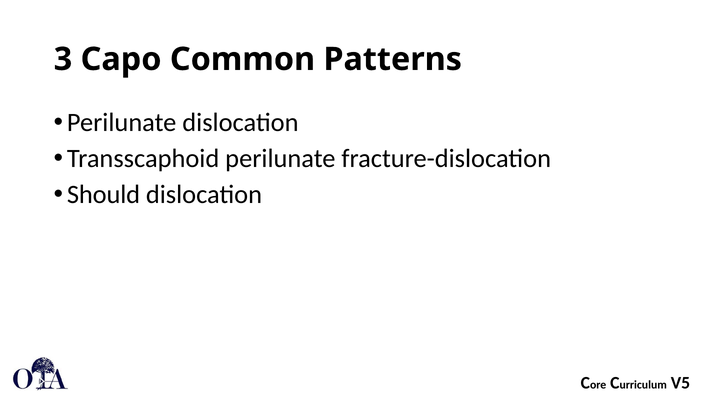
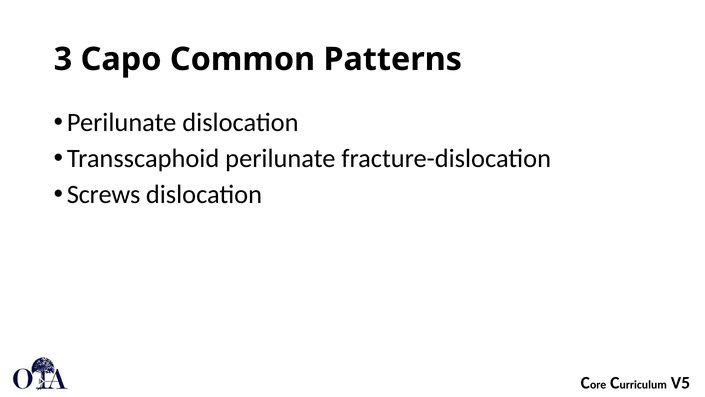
Should: Should -> Screws (104, 194)
